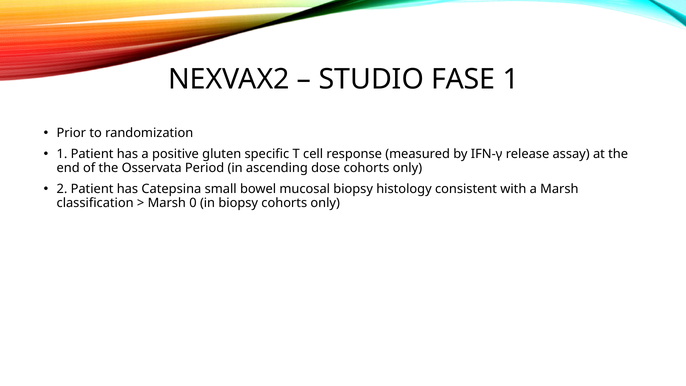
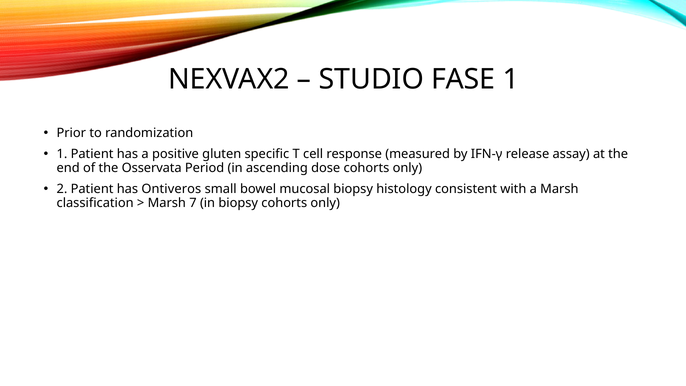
Catepsina: Catepsina -> Ontiveros (171, 189)
0: 0 -> 7 (193, 203)
